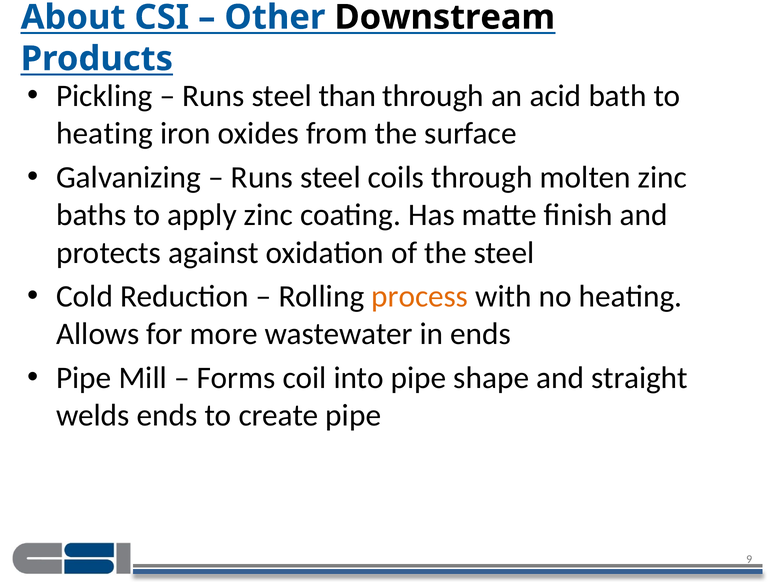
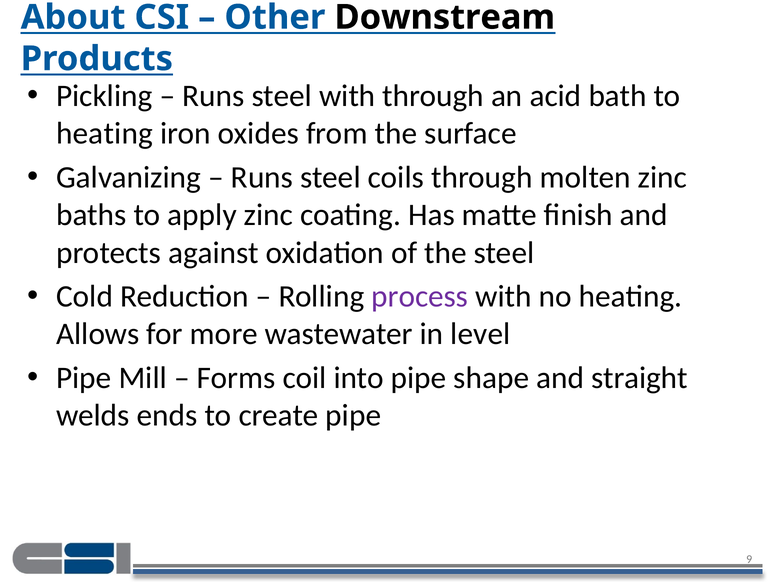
steel than: than -> with (347, 96)
process colour: orange -> purple (420, 297)
in ends: ends -> level (480, 334)
